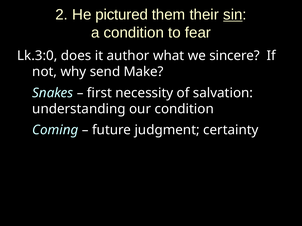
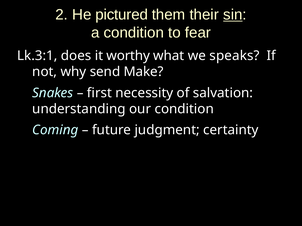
Lk.3:0: Lk.3:0 -> Lk.3:1 (37, 56)
author: author -> worthy (128, 56)
sincere: sincere -> speaks (234, 56)
